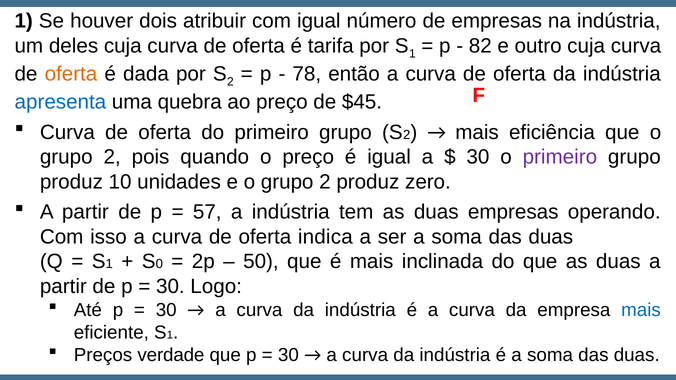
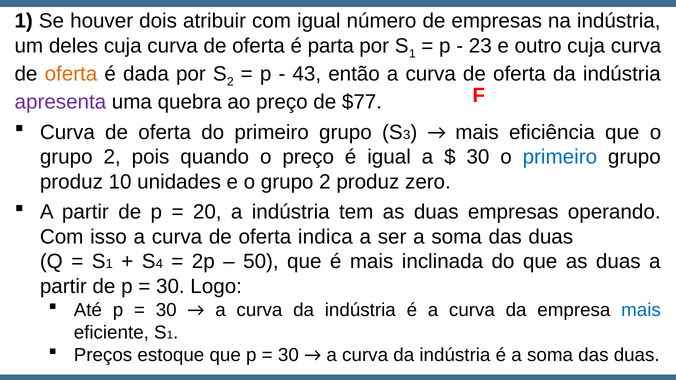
tarifa: tarifa -> parta (331, 46)
82: 82 -> 23 (480, 46)
78: 78 -> 43 (307, 74)
apresenta colour: blue -> purple (60, 102)
$45: $45 -> $77 (362, 102)
2: 2 -> 3 (407, 135)
primeiro colour: purple -> blue (560, 157)
57: 57 -> 20 (207, 212)
0: 0 -> 4 (159, 264)
verdade: verdade -> estoque (171, 355)
